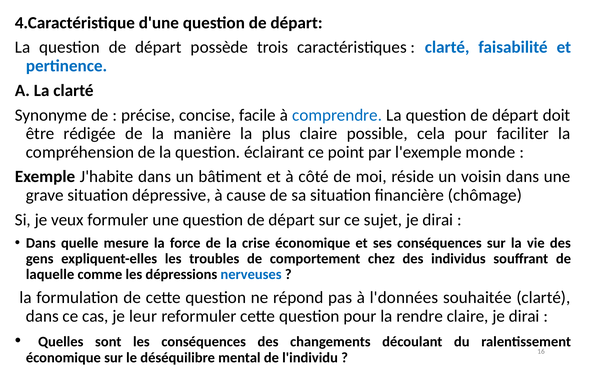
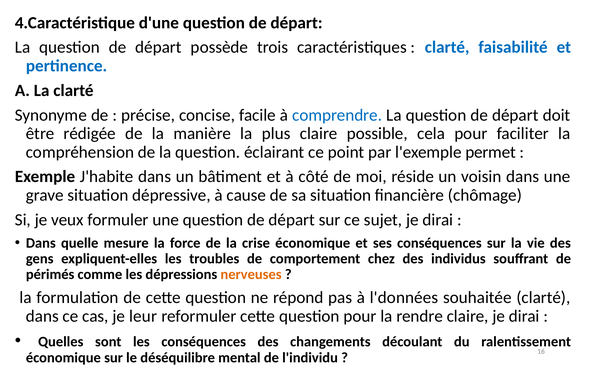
monde: monde -> permet (491, 152)
laquelle: laquelle -> périmés (50, 274)
nerveuses colour: blue -> orange (251, 274)
